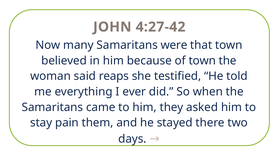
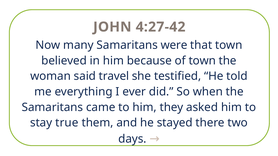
reaps: reaps -> travel (114, 76)
pain: pain -> true (67, 123)
